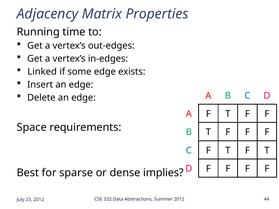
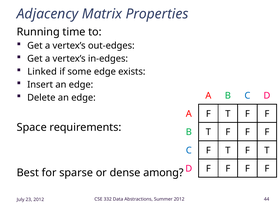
implies: implies -> among (163, 173)
